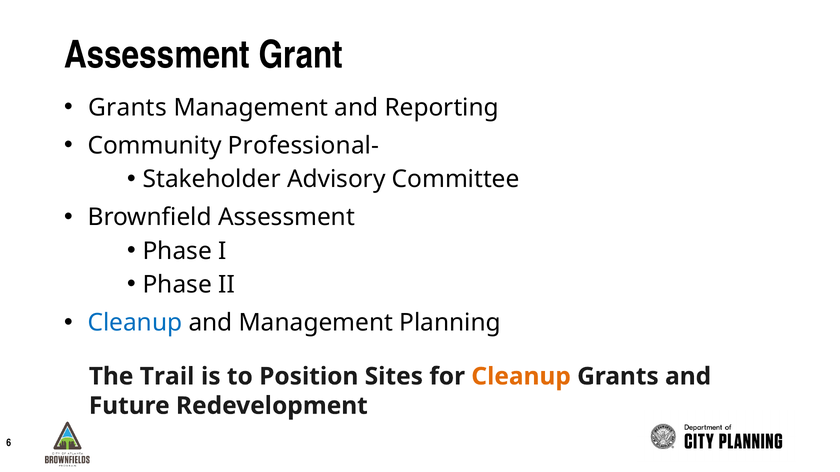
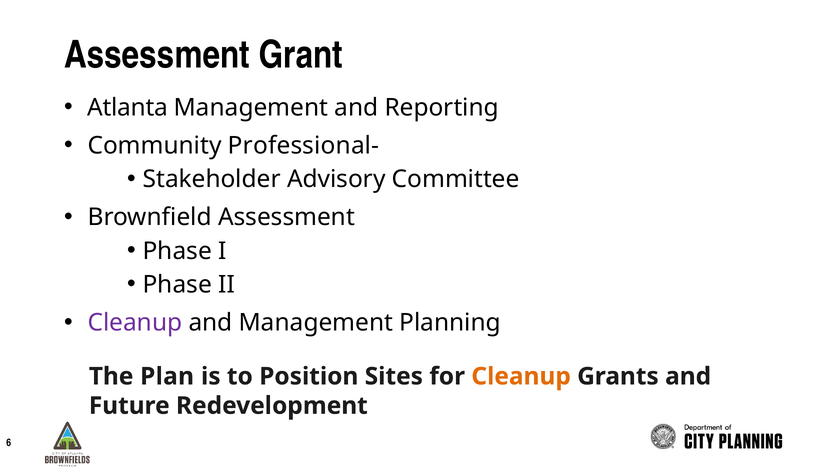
Grants: Grants -> Atlanta (128, 108)
Cleanup colour: blue -> purple (135, 323)
Trail: Trail -> Plan (167, 377)
